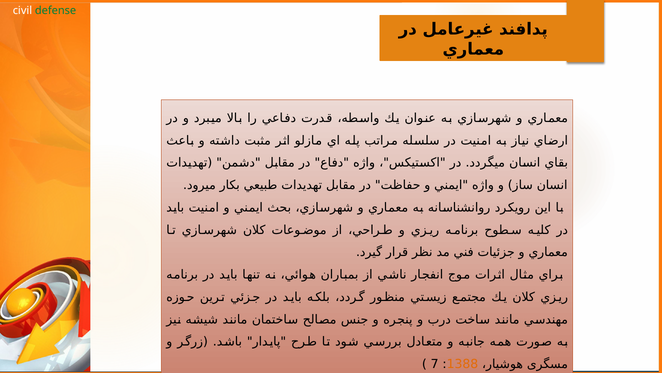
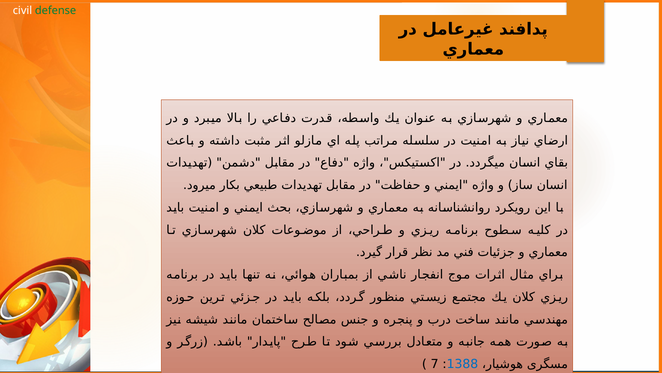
1388 colour: orange -> blue (462, 364)
